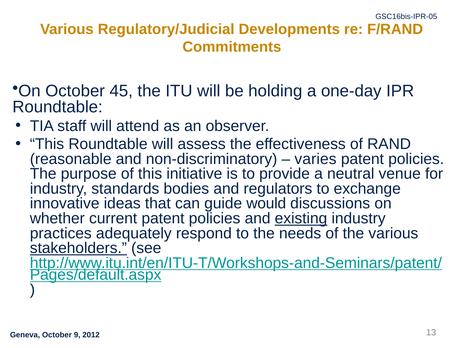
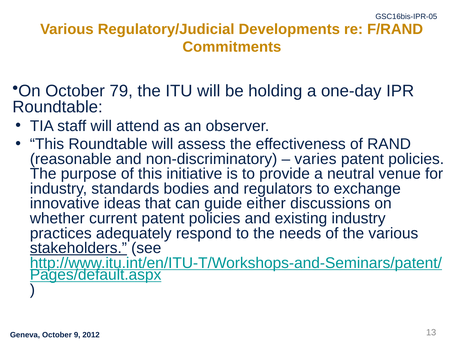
45: 45 -> 79 (121, 91)
would: would -> either (266, 204)
existing underline: present -> none (301, 218)
